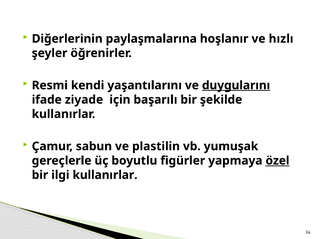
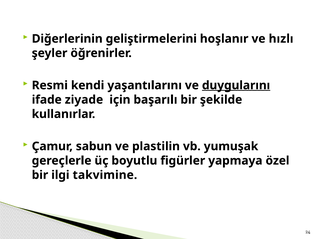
paylaşmalarına: paylaşmalarına -> geliştirmelerini (151, 39)
özel underline: present -> none (278, 160)
ilgi kullanırlar: kullanırlar -> takvimine (105, 175)
